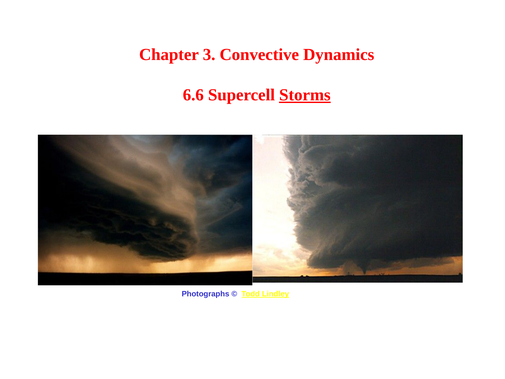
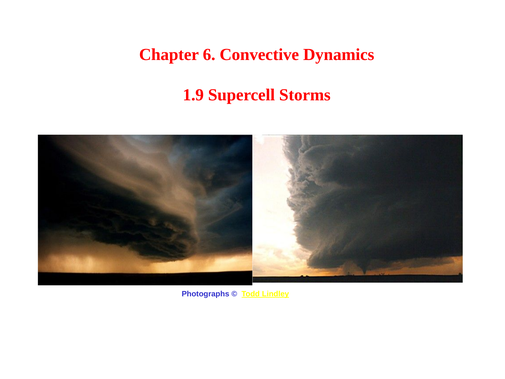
3: 3 -> 6 (209, 55)
6.6: 6.6 -> 1.9 (193, 95)
Storms underline: present -> none (305, 95)
